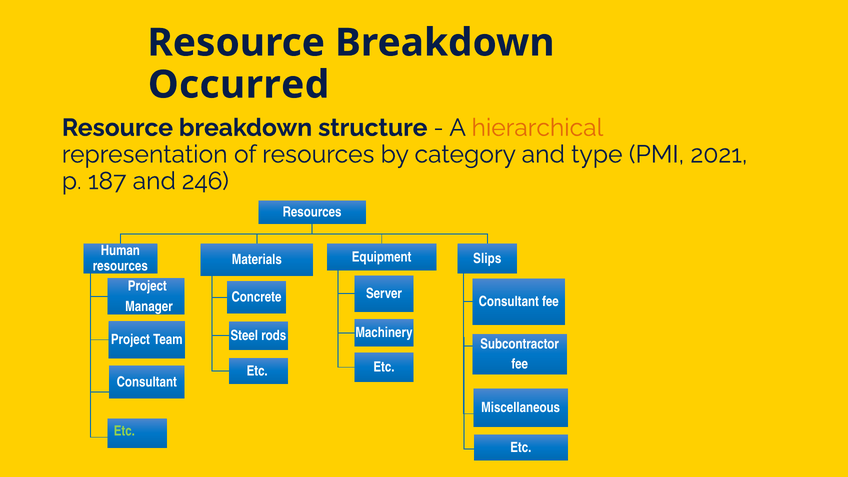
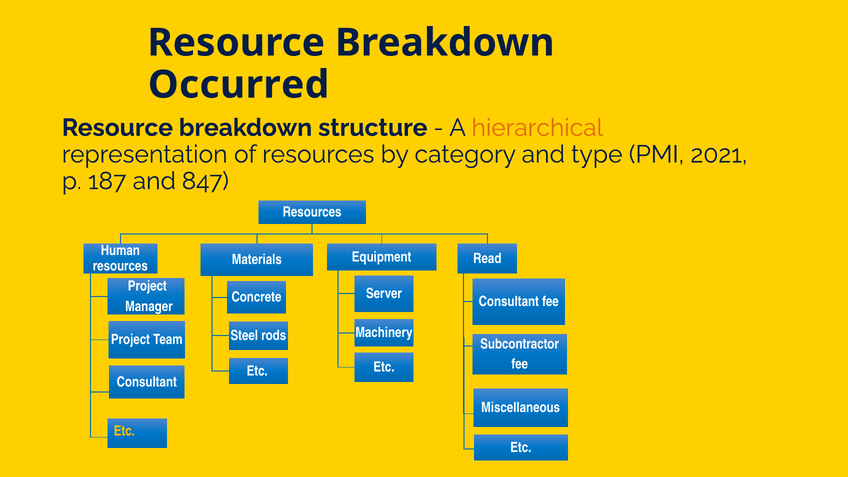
246: 246 -> 847 (205, 181)
Slips: Slips -> Read (487, 258)
Etc colour: light green -> yellow (124, 431)
